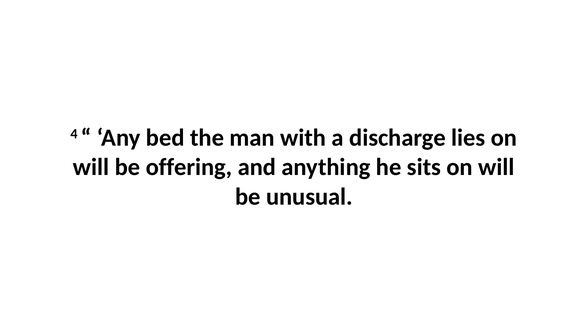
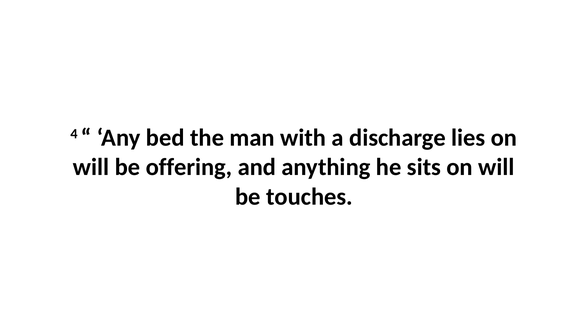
unusual: unusual -> touches (309, 196)
